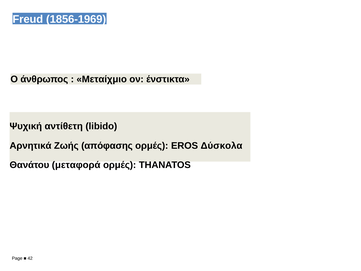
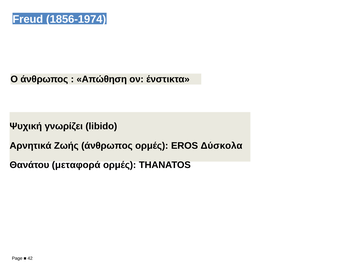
1856-1969: 1856-1969 -> 1856-1974 (76, 19)
Μεταίχμιο: Μεταίχμιο -> Απώθηση (102, 79)
αντίθετη: αντίθετη -> γνωρίζει (64, 126)
Ζωής απόφασης: απόφασης -> άνθρωπος (107, 145)
